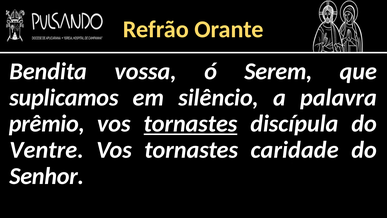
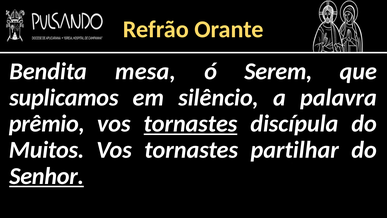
vossa: vossa -> mesa (146, 71)
Ventre: Ventre -> Muitos (47, 150)
caridade: caridade -> partilhar (295, 150)
Senhor underline: none -> present (47, 176)
